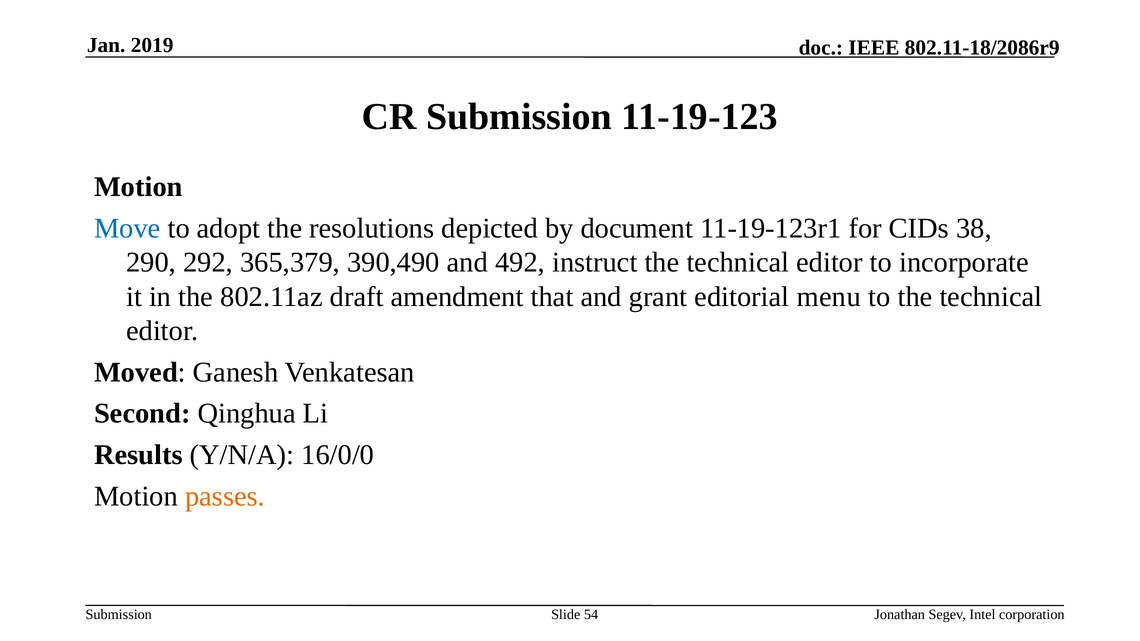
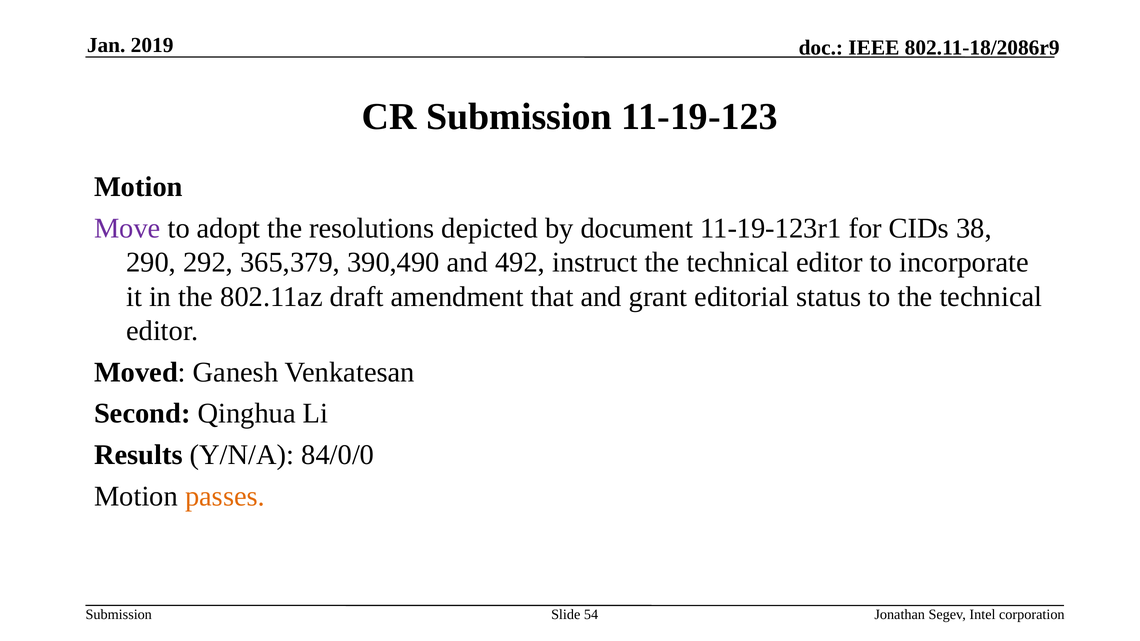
Move colour: blue -> purple (127, 228)
menu: menu -> status (829, 297)
16/0/0: 16/0/0 -> 84/0/0 (338, 455)
